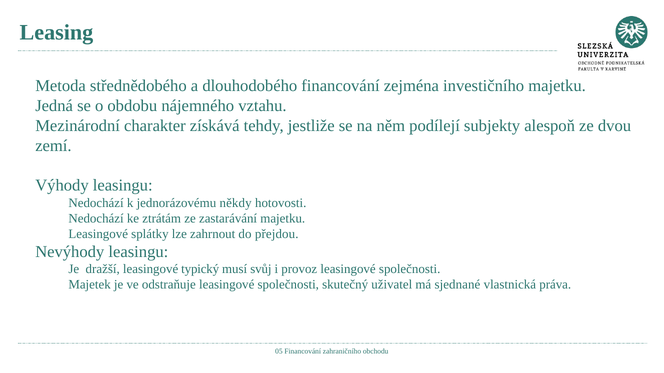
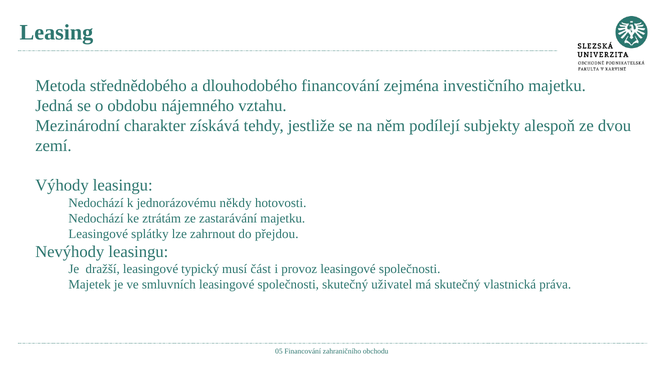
svůj: svůj -> část (261, 270)
odstraňuje: odstraňuje -> smluvních (169, 285)
má sjednané: sjednané -> skutečný (457, 285)
